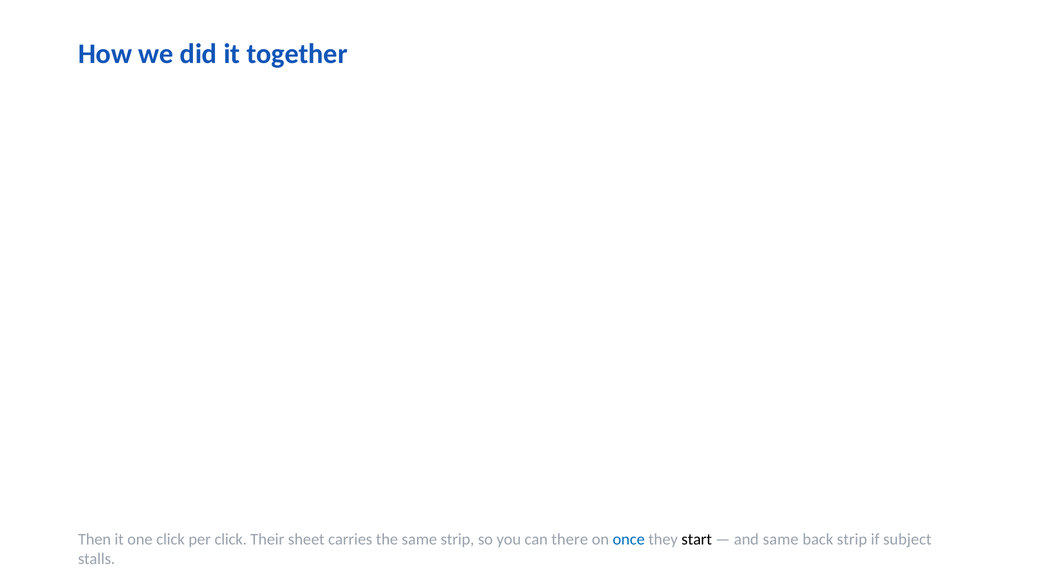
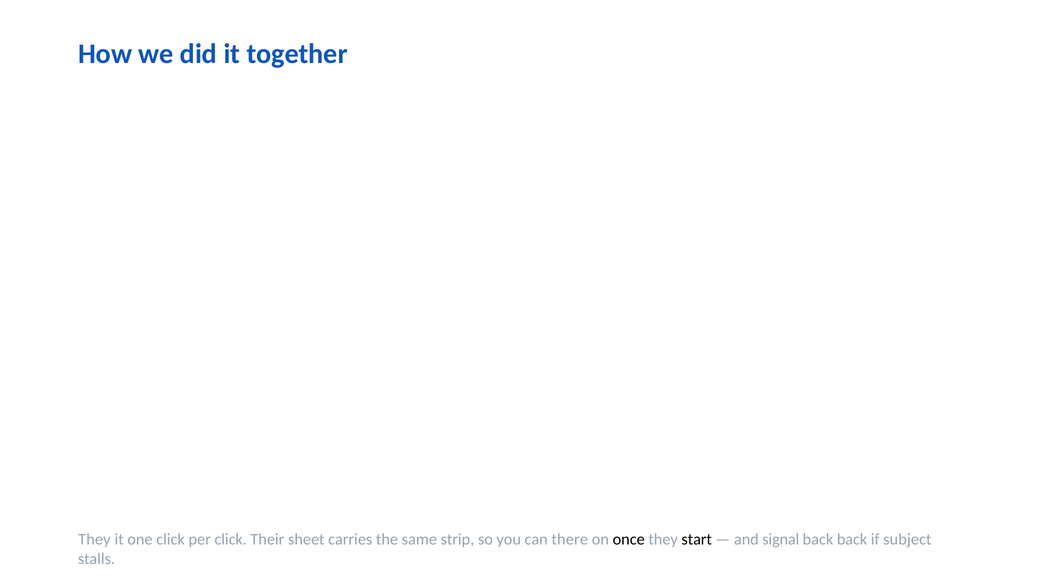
Then: Then -> They (94, 539)
once colour: blue -> black (629, 539)
and same: same -> signal (781, 539)
back strip: strip -> back (852, 539)
